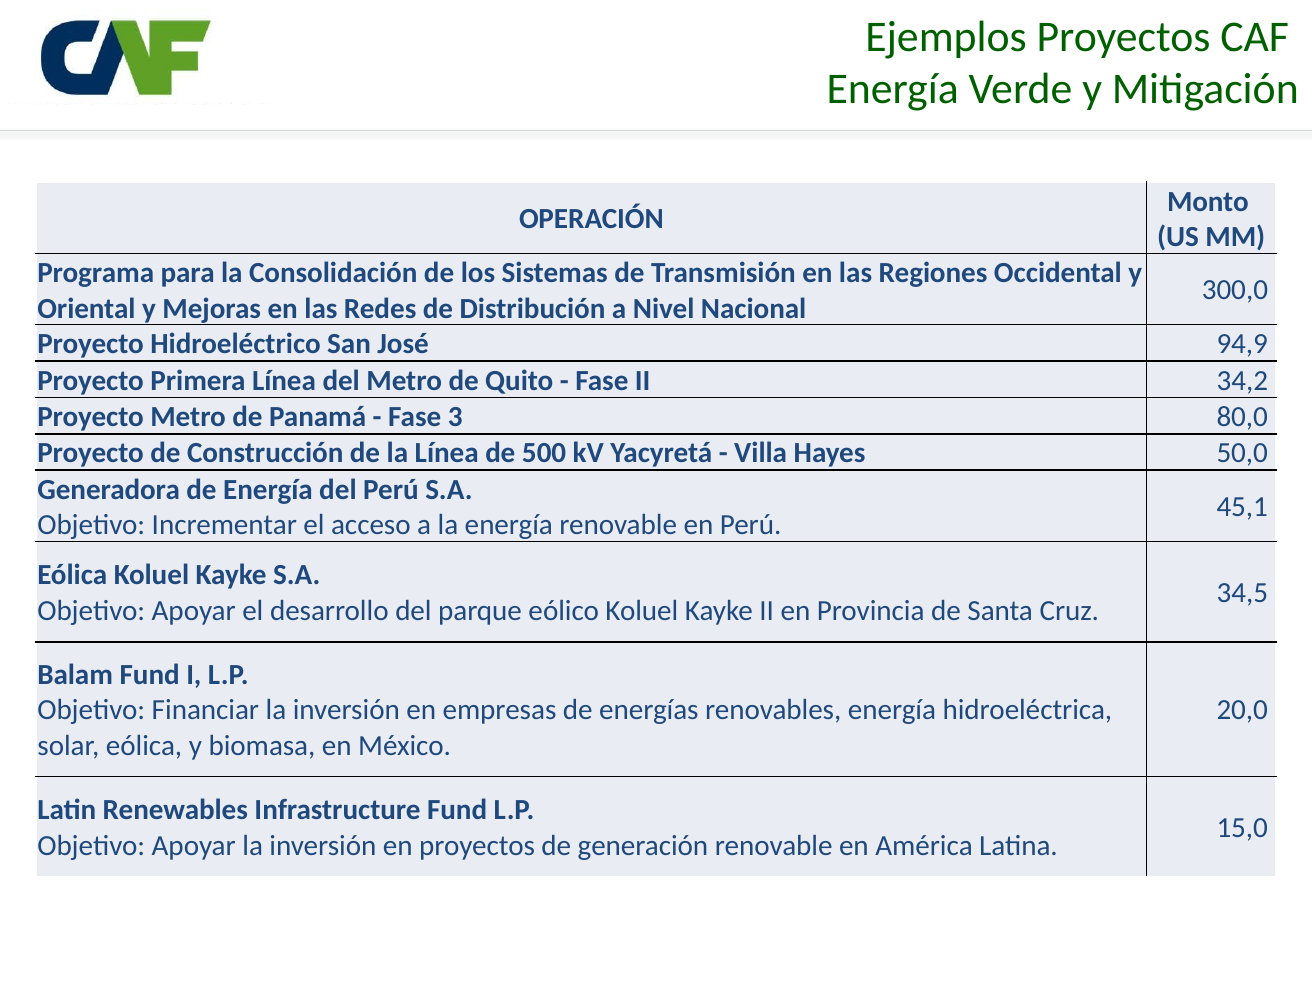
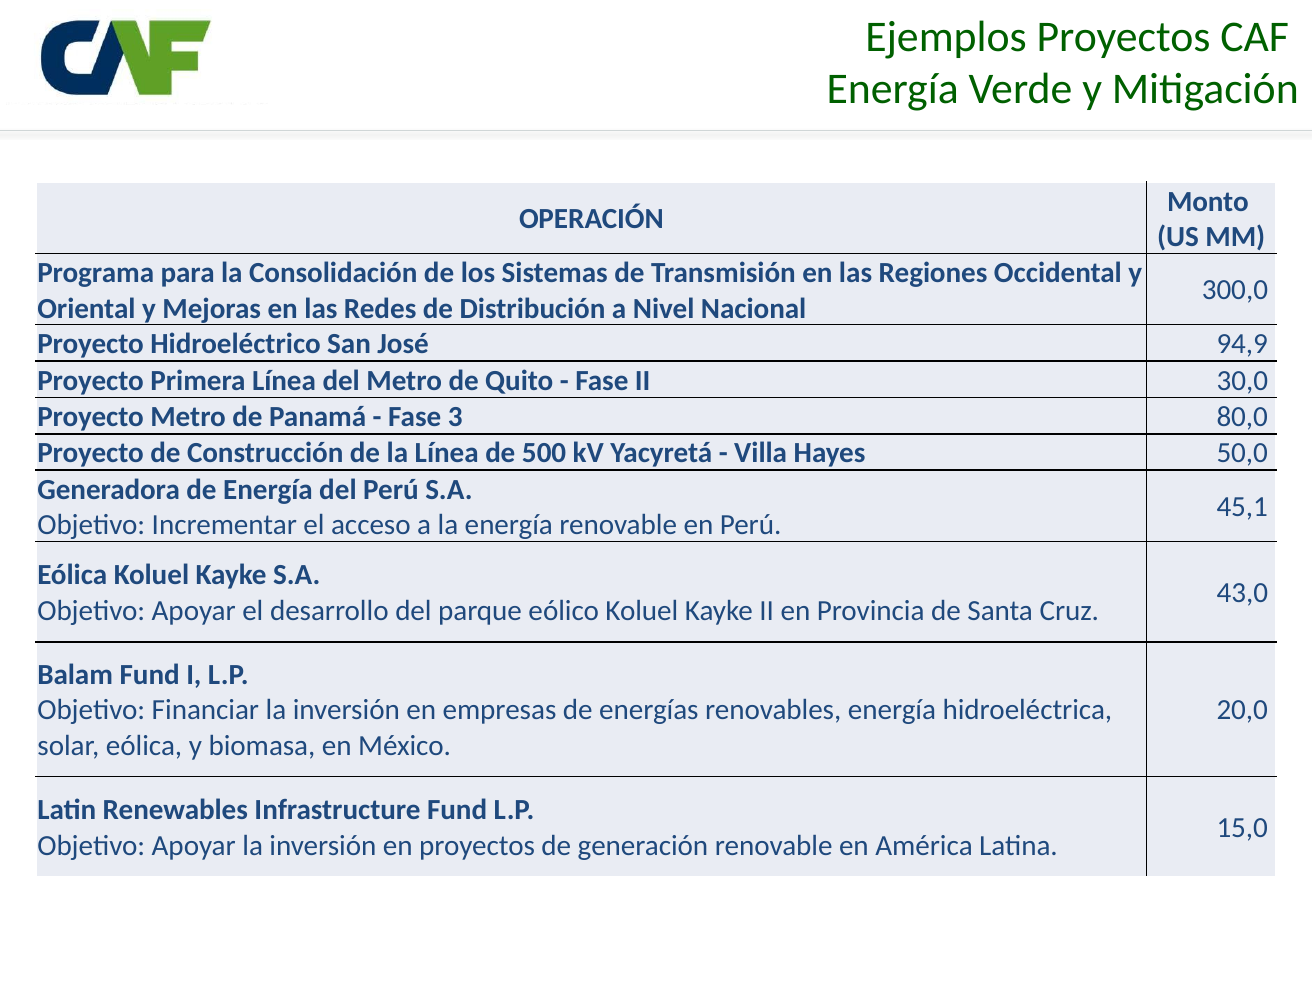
34,2: 34,2 -> 30,0 (1242, 381)
34,5: 34,5 -> 43,0 (1242, 593)
